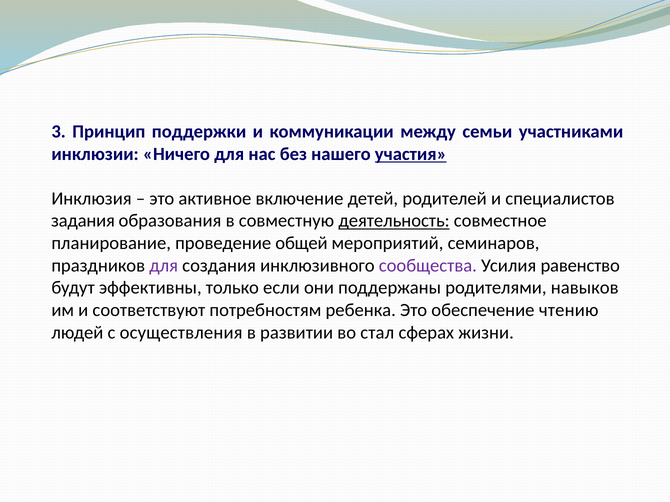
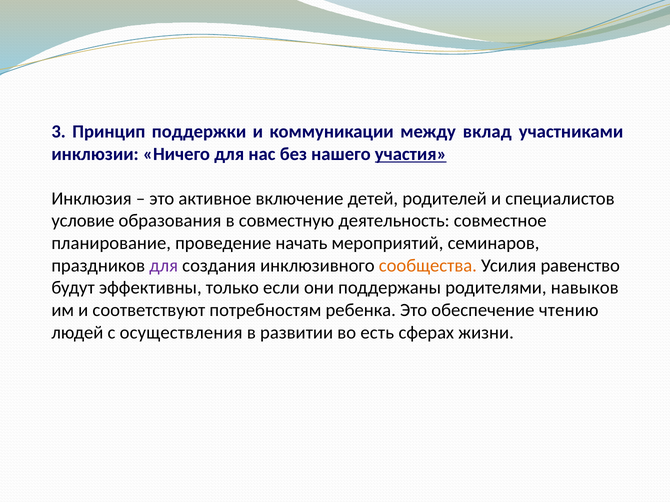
семьи: семьи -> вклад (487, 132)
задания: задания -> условие (83, 221)
деятельность underline: present -> none (394, 221)
общей: общей -> начать (301, 243)
сообщества colour: purple -> orange (428, 266)
стал: стал -> есть (377, 333)
